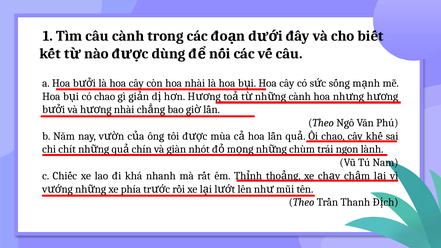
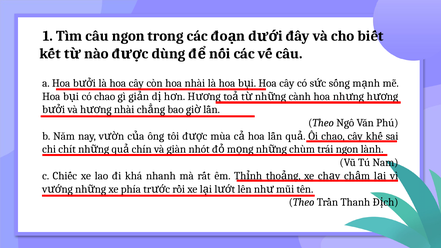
câu cành: cành -> ngon (128, 36)
